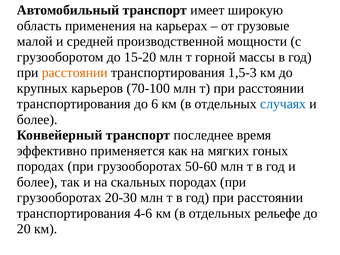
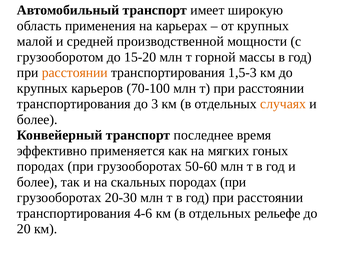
от грузовые: грузовые -> крупных (263, 26)
6: 6 -> 3 (155, 104)
случаях colour: blue -> orange (283, 104)
